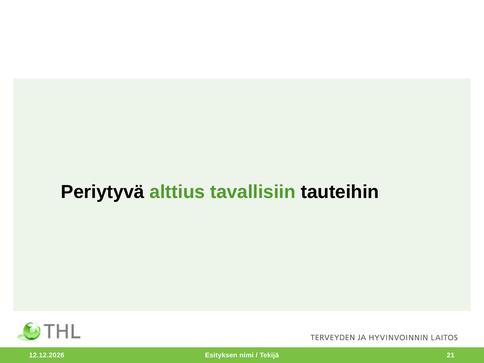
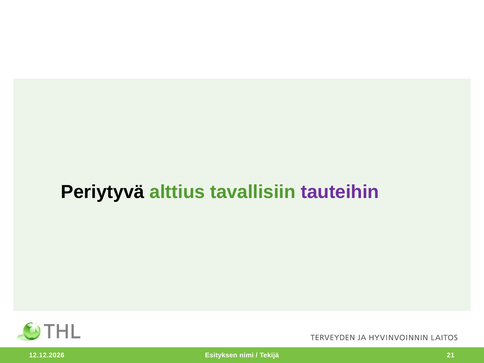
tauteihin colour: black -> purple (340, 192)
